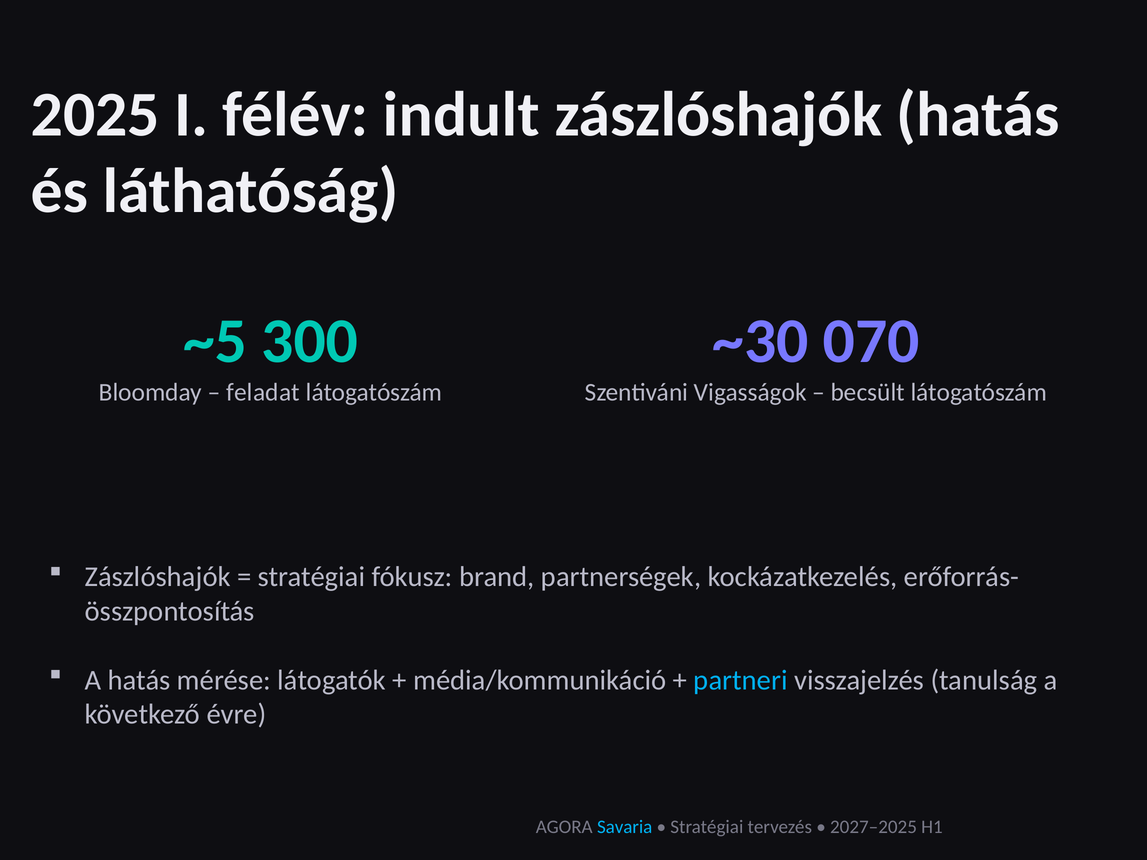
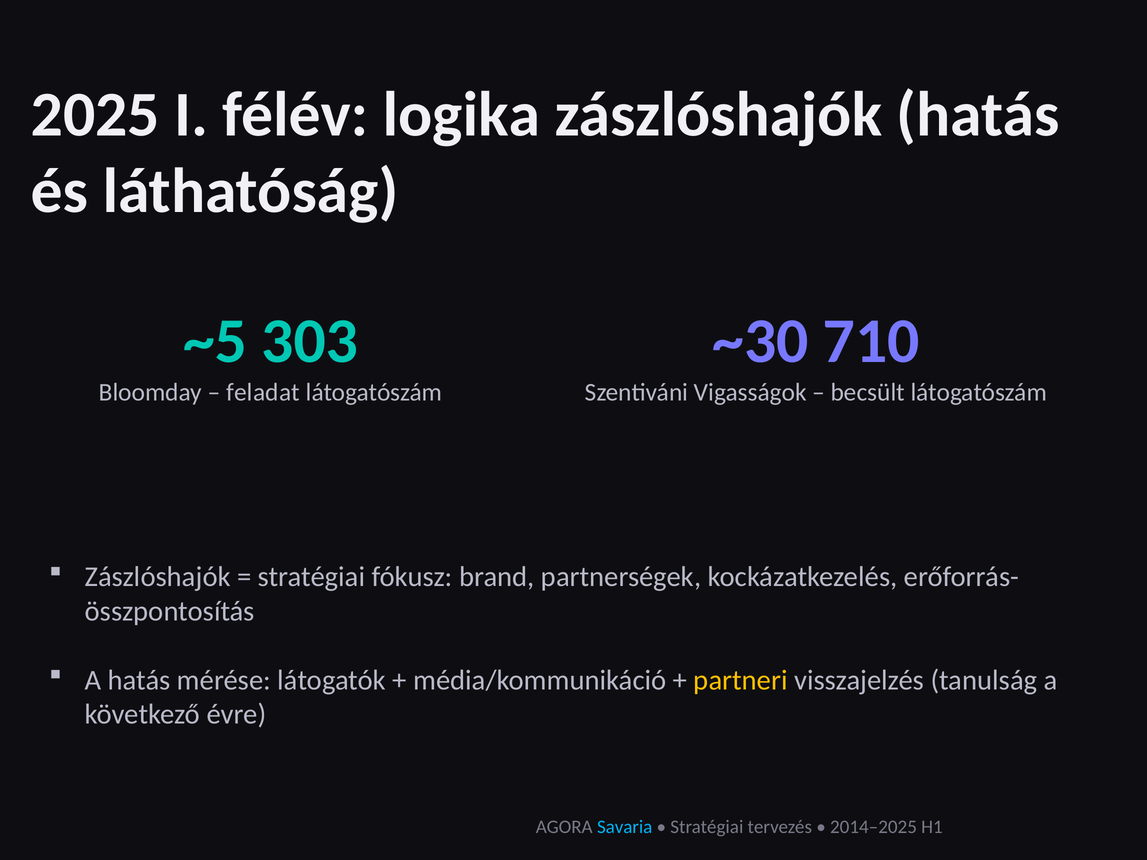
indult: indult -> logika (461, 115)
300: 300 -> 303 (310, 342)
070: 070 -> 710 (871, 342)
partneri colour: light blue -> yellow (741, 680)
2027–2025: 2027–2025 -> 2014–2025 (874, 827)
